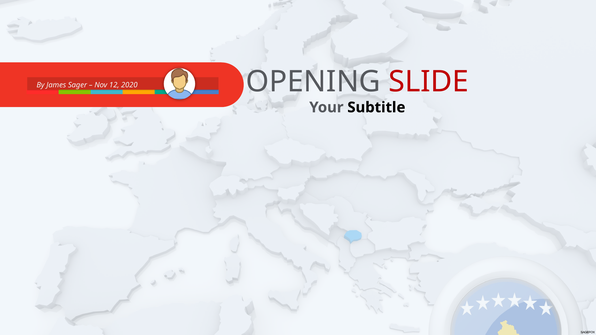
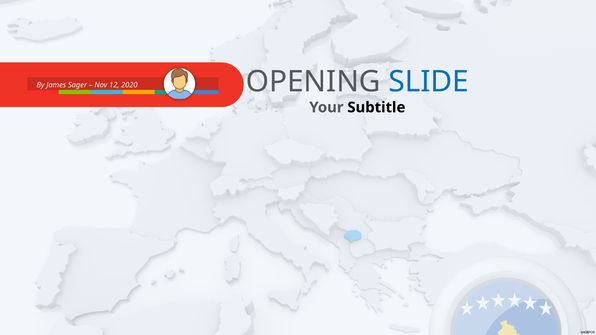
SLIDE colour: red -> blue (429, 82)
